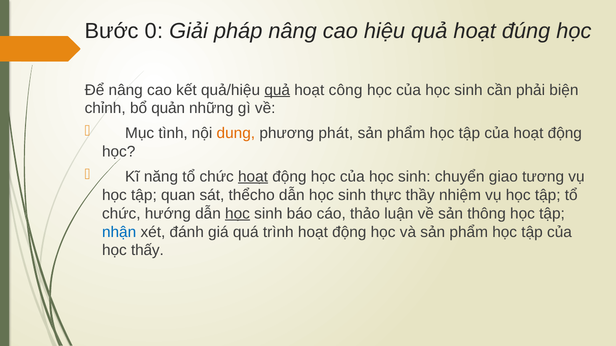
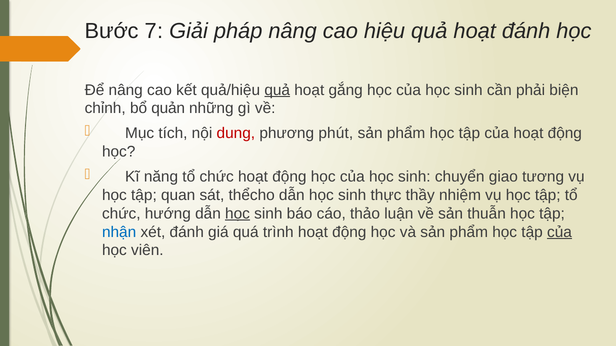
0: 0 -> 7 (154, 31)
hoạt đúng: đúng -> đánh (526, 31)
công: công -> gắng (346, 90)
tình: tình -> tích (173, 133)
dung colour: orange -> red (236, 133)
phát: phát -> phút (336, 133)
hoạt underline: present -> none (253, 177)
thông: thông -> thuẫn (487, 214)
của underline: none -> present (559, 232)
thấy: thấy -> viên (147, 251)
